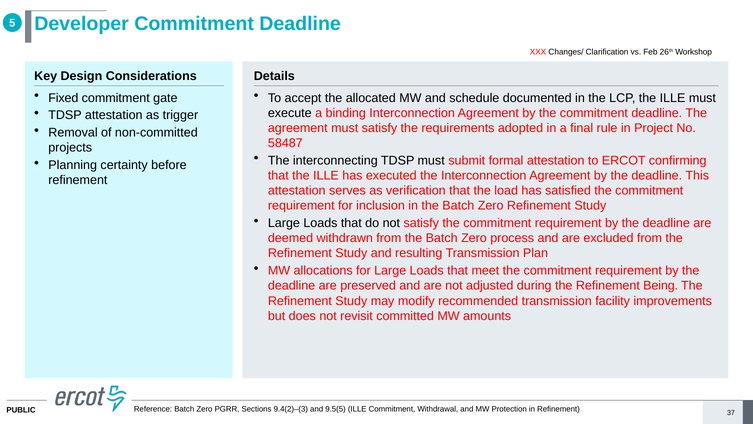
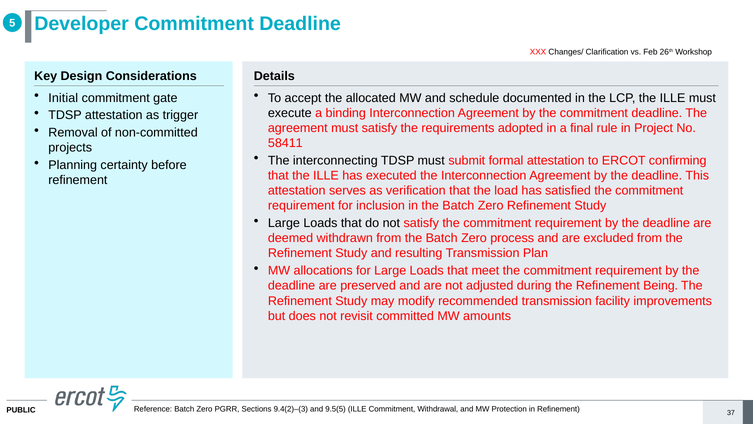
Fixed: Fixed -> Initial (63, 98)
58487: 58487 -> 58411 (285, 143)
